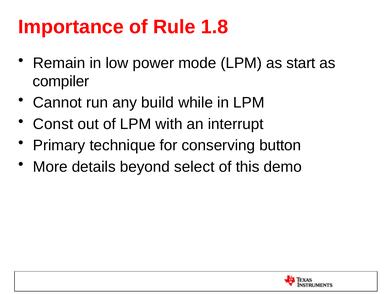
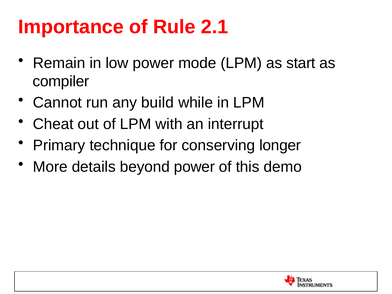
1.8: 1.8 -> 2.1 (215, 27)
Const: Const -> Cheat (53, 124)
button: button -> longer (280, 145)
beyond select: select -> power (194, 167)
